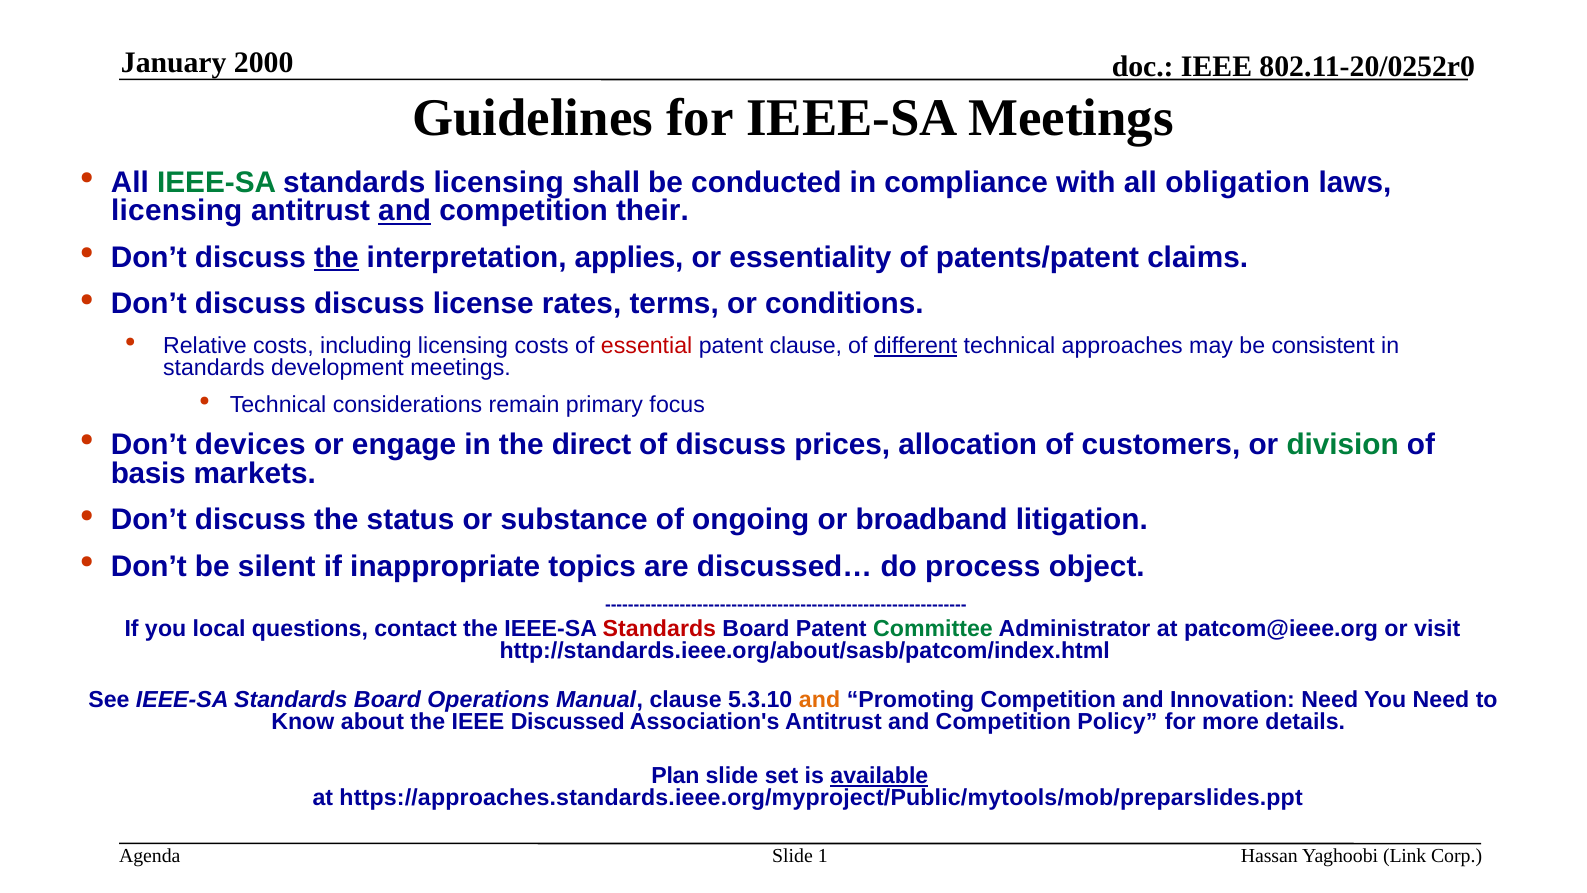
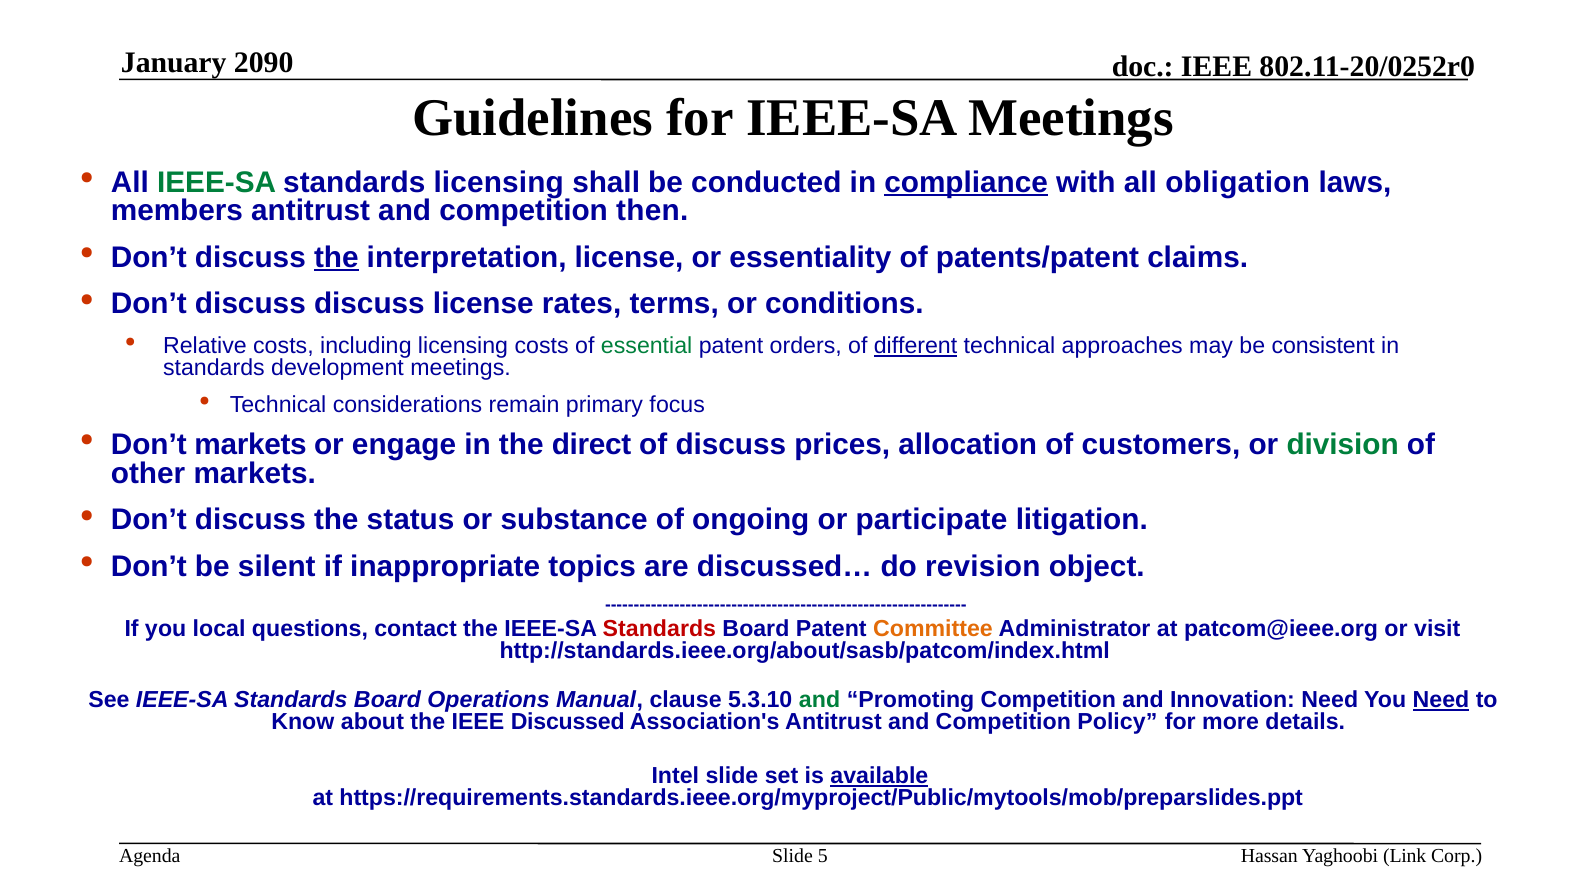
2000: 2000 -> 2090 (264, 63)
compliance underline: none -> present (966, 182)
licensing: licensing -> members (177, 211)
and underline: present -> none (405, 211)
their: their -> then (652, 211)
interpretation applies: applies -> license (629, 257)
essential colour: red -> green (647, 346)
patent clause: clause -> orders (806, 346)
Don’t devices: devices -> markets (251, 445)
basis: basis -> other (148, 473)
broadband: broadband -> participate (931, 520)
process: process -> revision (983, 566)
Committee colour: green -> orange (933, 628)
and colour: orange -> green (820, 700)
Need underline: none -> present (1441, 700)
Plan: Plan -> Intel (675, 776)
https://approaches.standards.ieee.org/myproject/Public/mytools/mob/preparslides.ppt: https://approaches.standards.ieee.org/myproject/Public/mytools/mob/preparslides.ppt -> https://requirements.standards.ieee.org/myproject/Public/mytools/mob/preparslides.ppt (821, 798)
1: 1 -> 5 (823, 856)
